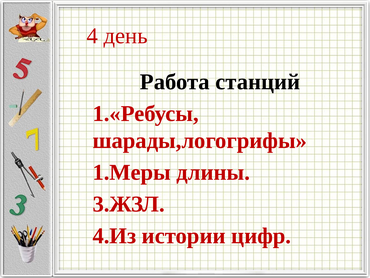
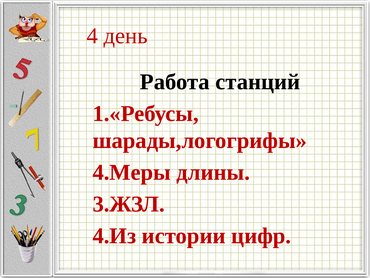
1.Меры: 1.Меры -> 4.Меры (132, 172)
